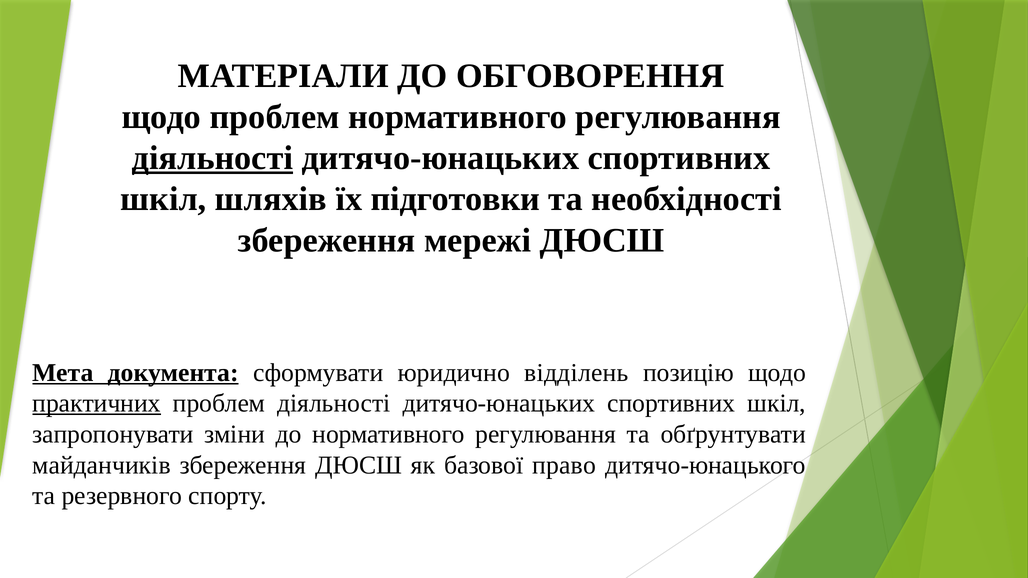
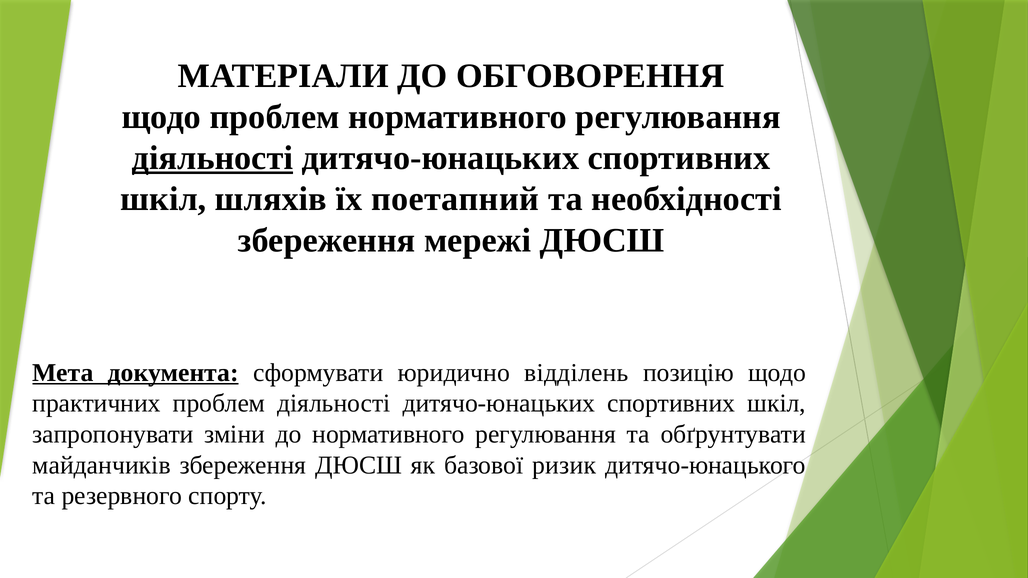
підготовки: підготовки -> поетапний (455, 199)
практичних underline: present -> none (97, 404)
право: право -> ризик (564, 465)
